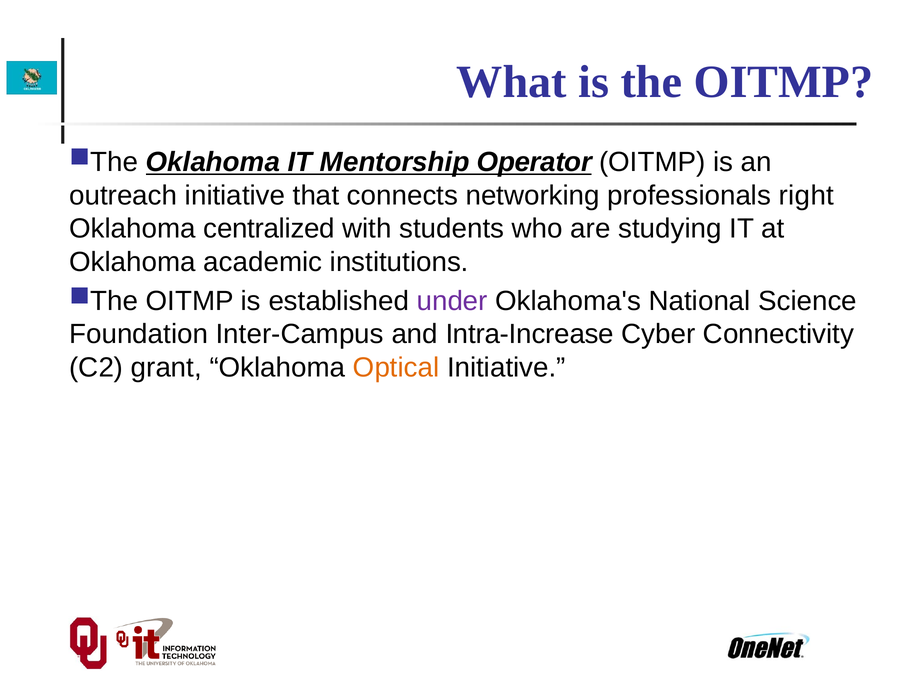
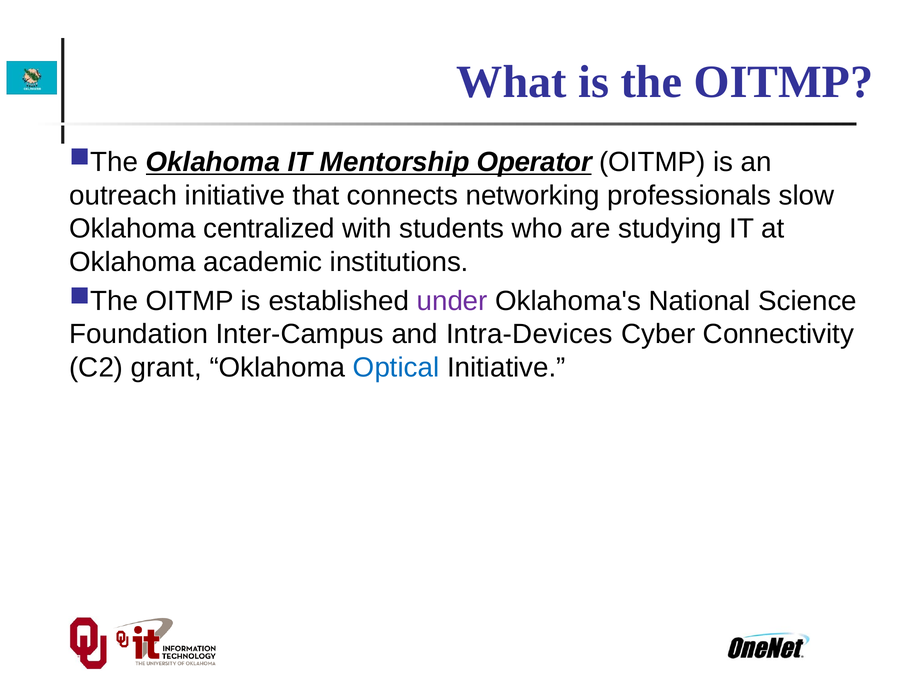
right: right -> slow (807, 196)
Intra-Increase: Intra-Increase -> Intra-Devices (529, 334)
Optical colour: orange -> blue (396, 368)
